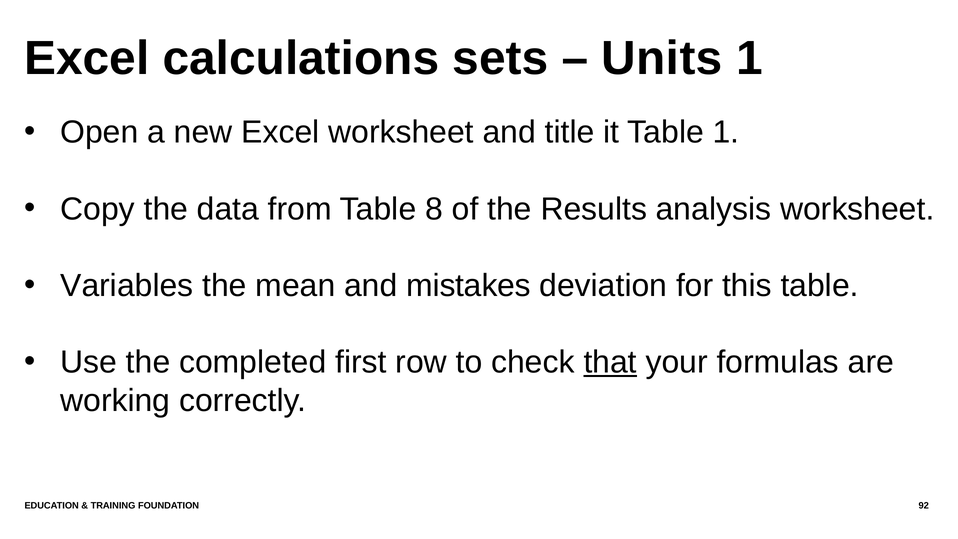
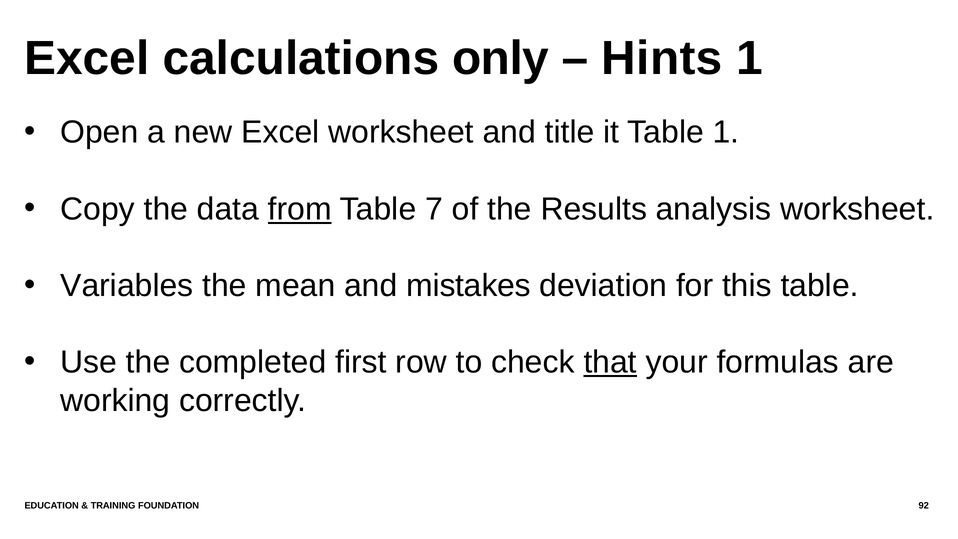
sets: sets -> only (501, 58)
Units: Units -> Hints (662, 58)
from underline: none -> present (300, 209)
8: 8 -> 7 (434, 209)
